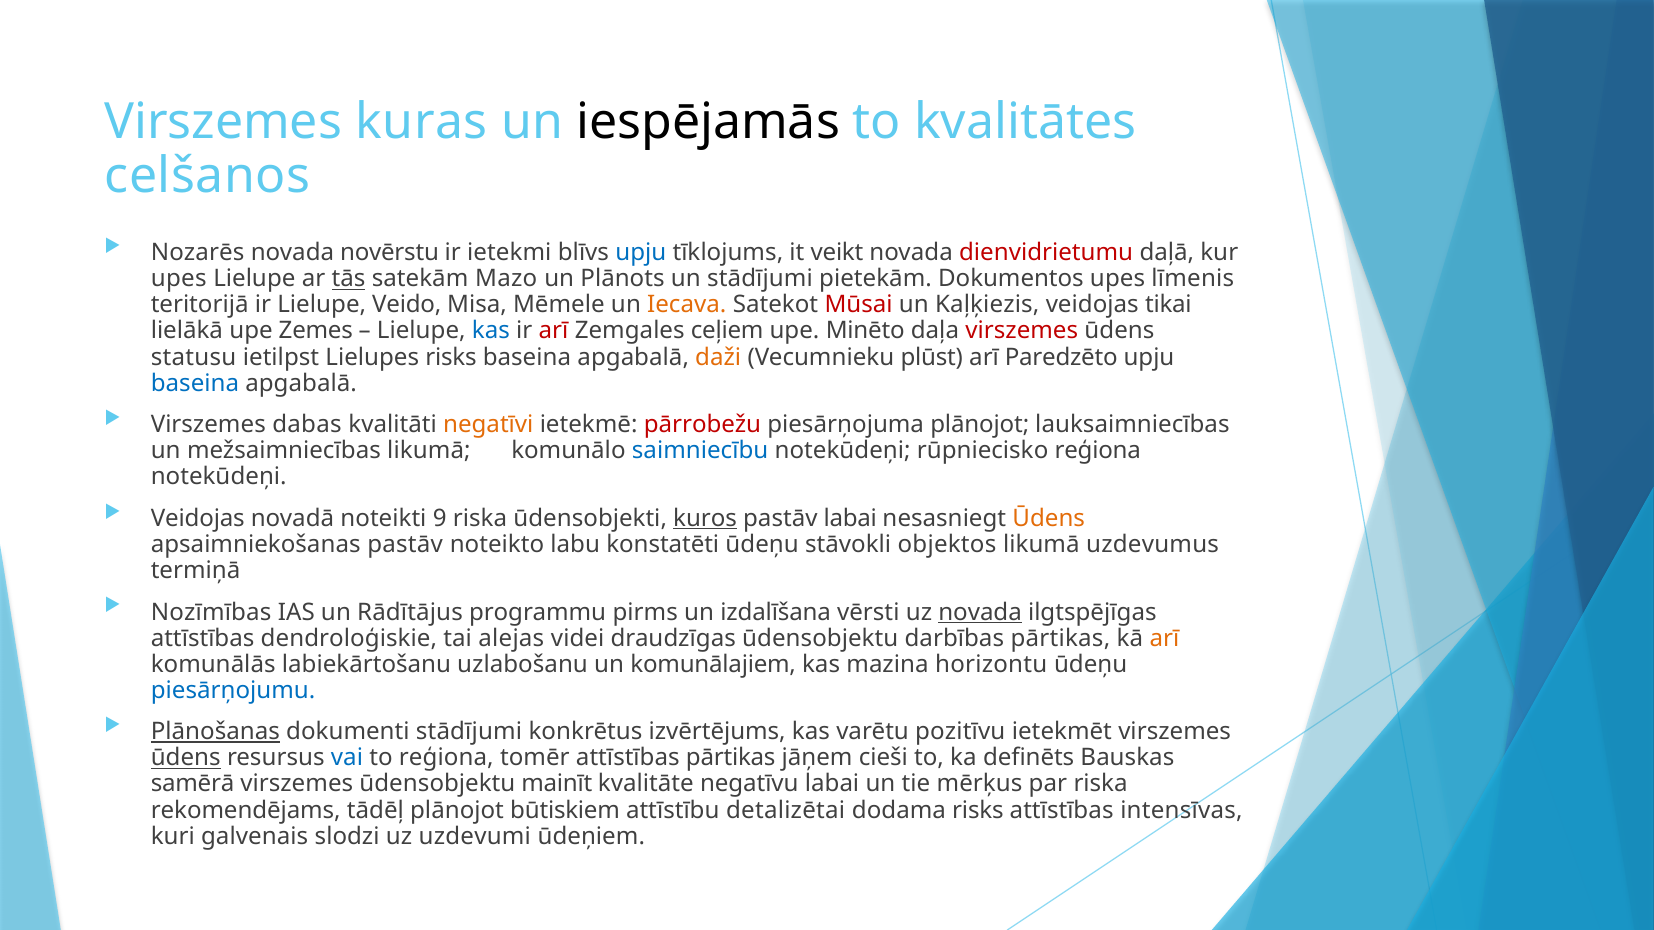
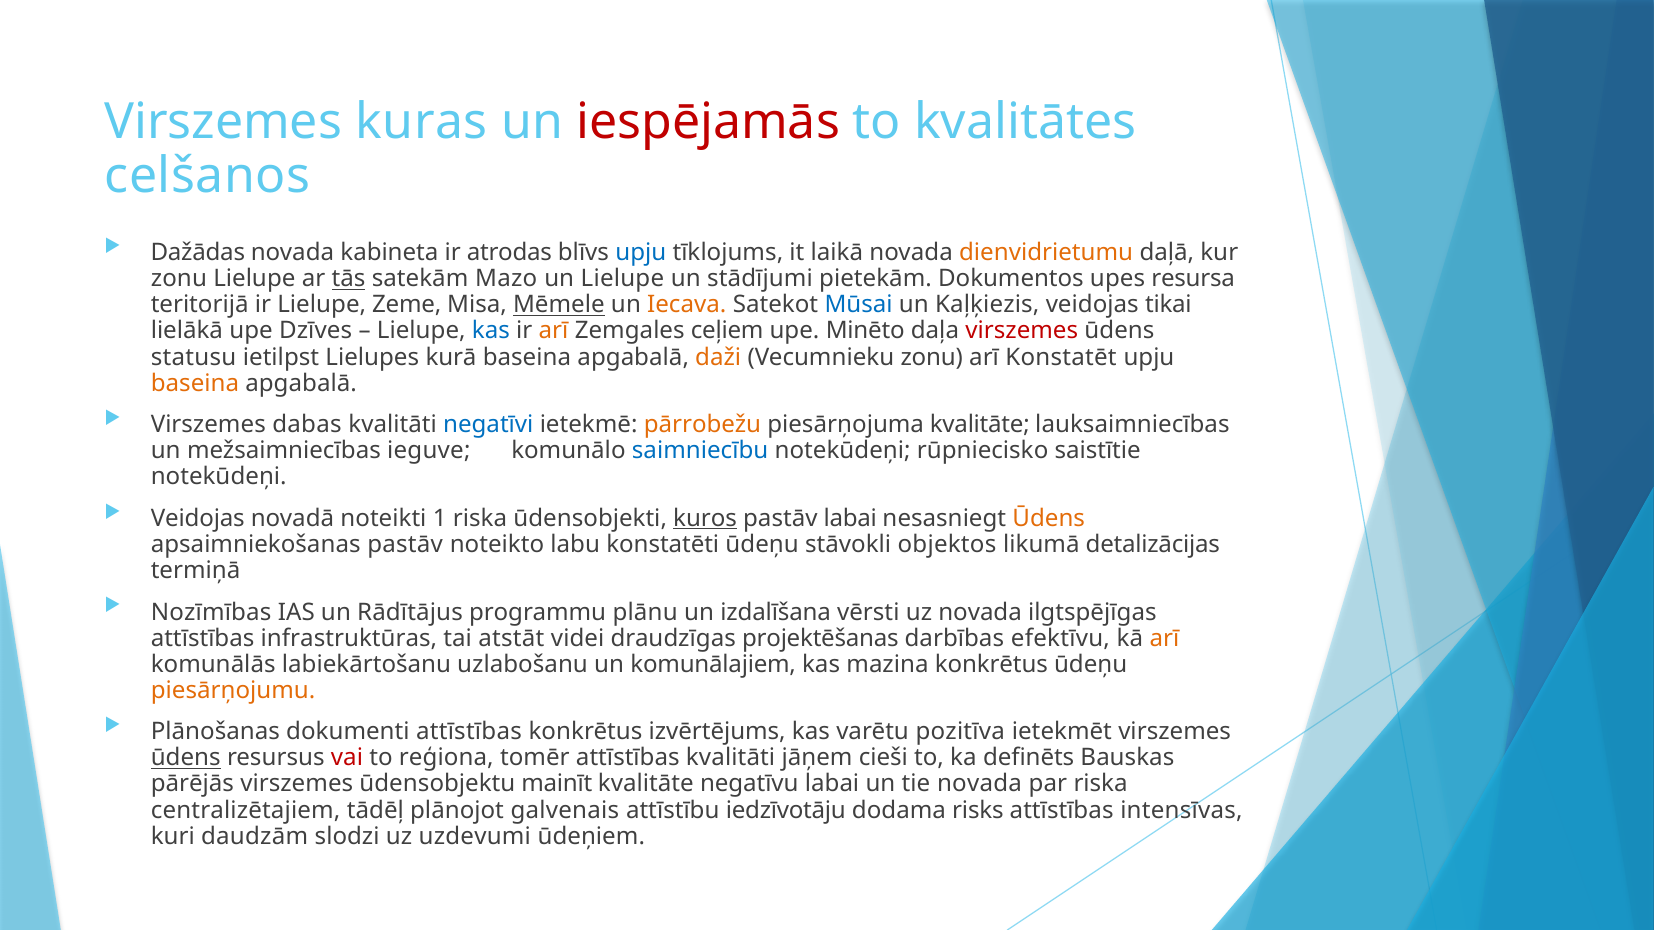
iespējamās colour: black -> red (708, 122)
Nozarēs: Nozarēs -> Dažādas (198, 253)
novērstu: novērstu -> kabineta (389, 253)
ietekmi: ietekmi -> atrodas (509, 253)
veikt: veikt -> laikā (837, 253)
dienvidrietumu colour: red -> orange (1046, 253)
upes: upes -> zonu (179, 279)
un Plānots: Plānots -> Lielupe (622, 279)
līmenis: līmenis -> resursa (1193, 279)
Veido: Veido -> Zeme (407, 305)
Mēmele underline: none -> present (559, 305)
Mūsai colour: red -> blue (859, 305)
Zemes: Zemes -> Dzīves (316, 331)
arī colour: red -> orange (554, 331)
Lielupes risks: risks -> kurā (451, 357)
Vecumnieku plūst: plūst -> zonu (932, 357)
Paredzēto: Paredzēto -> Konstatēt (1061, 357)
baseina colour: blue -> orange (195, 383)
negatīvi colour: orange -> blue (488, 425)
pārrobežu colour: red -> orange (703, 425)
piesārņojuma plānojot: plānojot -> kvalitāte (980, 425)
mežsaimniecības likumā: likumā -> ieguve (429, 451)
rūpniecisko reģiona: reģiona -> saistītie (1098, 451)
9: 9 -> 1 (440, 519)
uzdevumus: uzdevumus -> detalizācijas (1153, 545)
pirms: pirms -> plānu (645, 612)
novada underline: present -> none (980, 612)
dendroloģiskie: dendroloģiskie -> infrastruktūras (349, 638)
alejas: alejas -> atstāt (511, 638)
draudzīgas ūdensobjektu: ūdensobjektu -> projektēšanas (820, 638)
darbības pārtikas: pārtikas -> efektīvu (1060, 638)
mazina horizontu: horizontu -> konkrētus (991, 664)
piesārņojumu colour: blue -> orange (233, 691)
Plānošanas underline: present -> none (215, 732)
dokumenti stādījumi: stādījumi -> attīstības (469, 732)
pozitīvu: pozitīvu -> pozitīva (960, 732)
vai colour: blue -> red (347, 758)
attīstības pārtikas: pārtikas -> kvalitāti (731, 758)
samērā: samērā -> pārējās (192, 784)
tie mērķus: mērķus -> novada (979, 784)
rekomendējams: rekomendējams -> centralizētajiem (246, 810)
būtiskiem: būtiskiem -> galvenais (565, 810)
detalizētai: detalizētai -> iedzīvotāju (786, 810)
galvenais: galvenais -> daudzām (255, 836)
